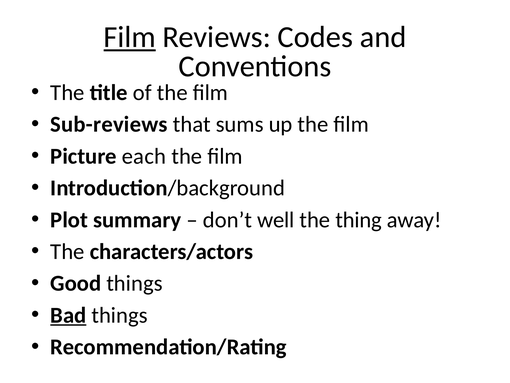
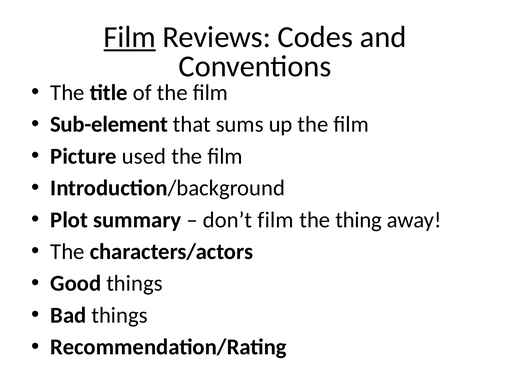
Sub-reviews: Sub-reviews -> Sub-element (109, 124)
each: each -> used (144, 156)
don’t well: well -> film (276, 220)
Bad underline: present -> none (68, 315)
